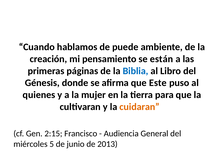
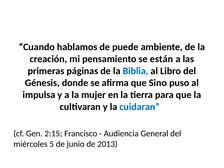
Este: Este -> Sino (158, 83)
quienes: quienes -> impulsa (39, 95)
cuidaran colour: orange -> blue (140, 107)
